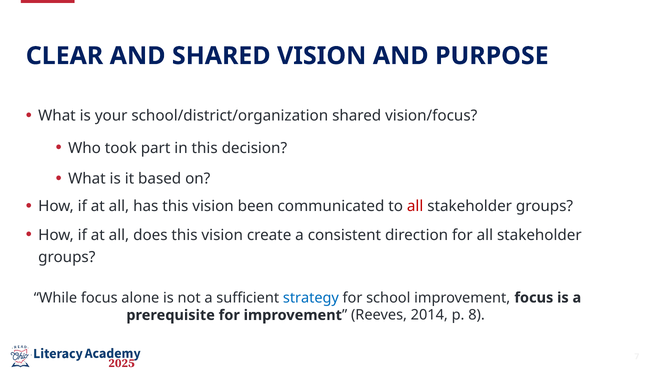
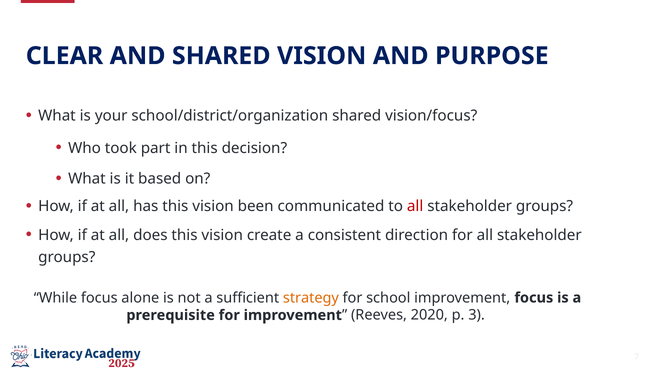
strategy colour: blue -> orange (311, 298)
2014: 2014 -> 2020 (429, 315)
8: 8 -> 3 (477, 315)
